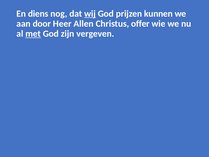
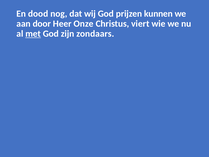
diens: diens -> dood (38, 14)
wij underline: present -> none (90, 14)
Allen: Allen -> Onze (84, 24)
offer: offer -> viert (140, 24)
vergeven: vergeven -> zondaars (95, 34)
